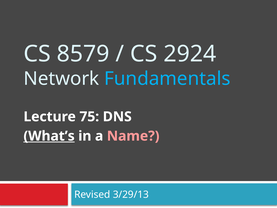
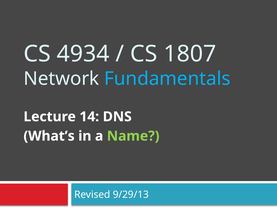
8579: 8579 -> 4934 (83, 54)
2924: 2924 -> 1807 (190, 54)
75: 75 -> 14 (89, 117)
What’s underline: present -> none (49, 136)
Name colour: pink -> light green (133, 136)
3/29/13: 3/29/13 -> 9/29/13 (131, 194)
